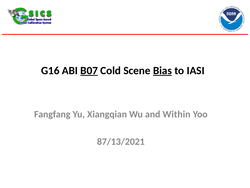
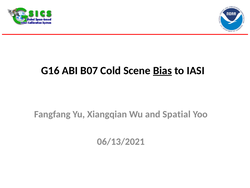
B07 underline: present -> none (89, 70)
Within: Within -> Spatial (177, 114)
87/13/2021: 87/13/2021 -> 06/13/2021 (121, 141)
